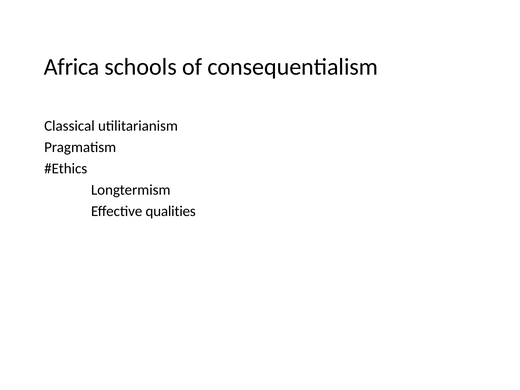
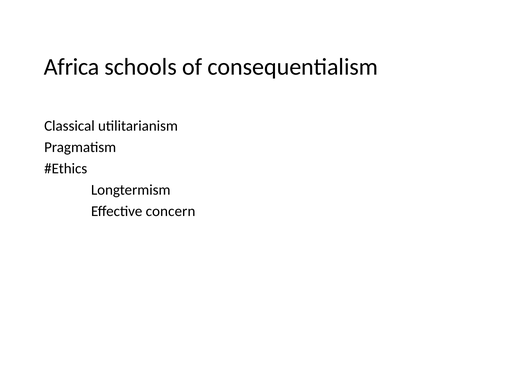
qualities: qualities -> concern (171, 211)
